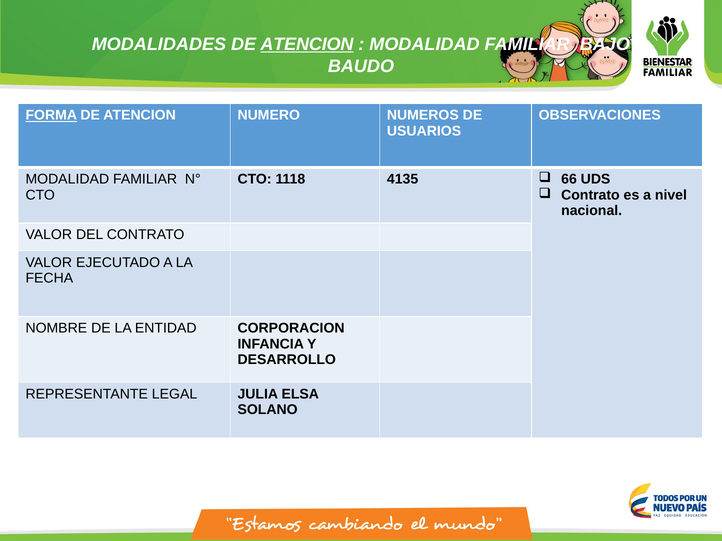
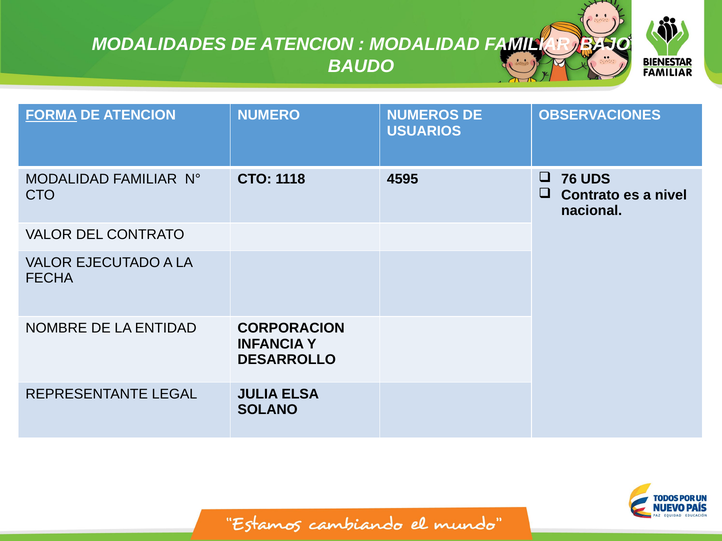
ATENCION underline: present -> none (307, 44)
4135: 4135 -> 4595 (403, 179)
66: 66 -> 76 (569, 179)
